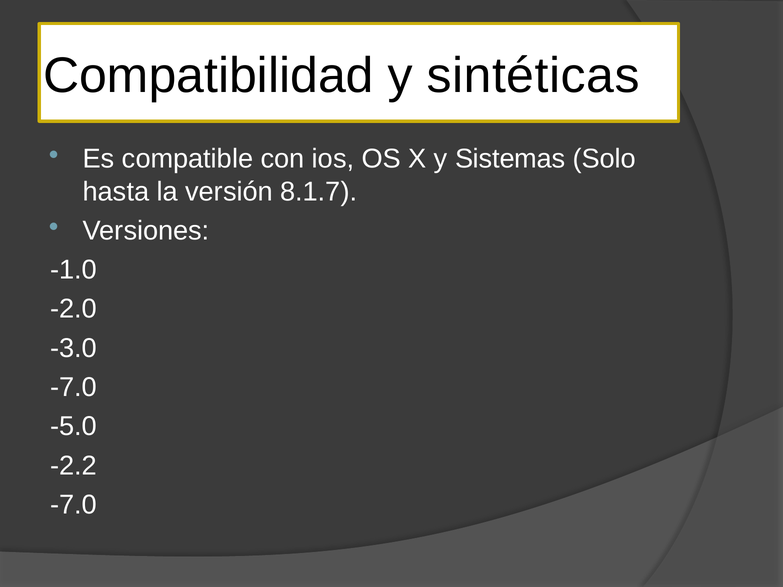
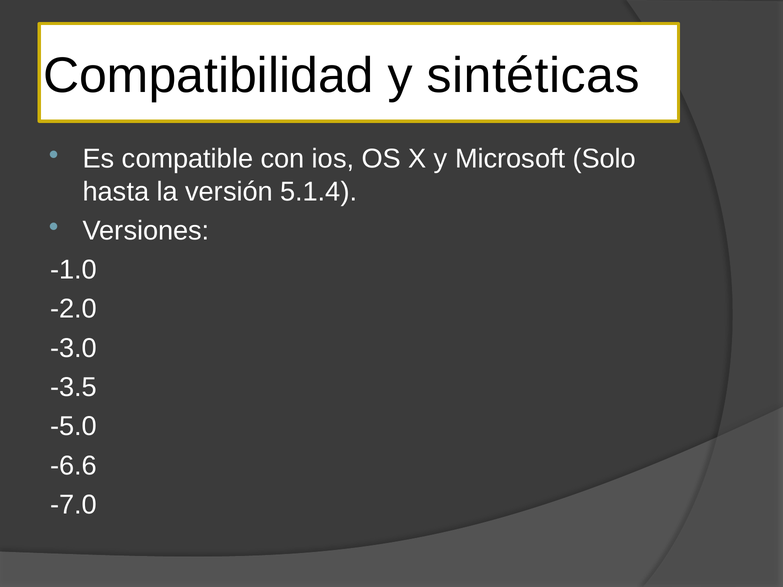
Sistemas: Sistemas -> Microsoft (510, 159)
8.1.7: 8.1.7 -> 5.1.4 (319, 192)
-7.0: -7.0 -> -3.5 (73, 387)
-2.2: -2.2 -> -6.6 (73, 466)
